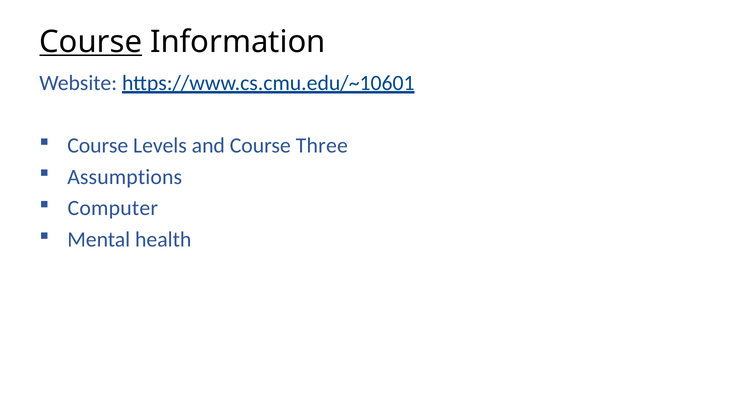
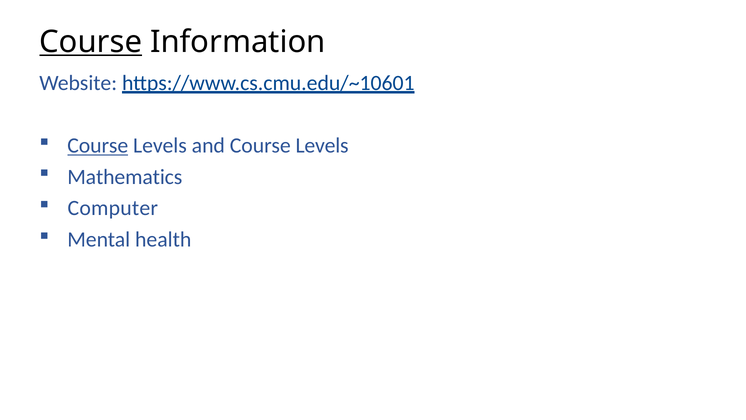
Course underline: none -> present (98, 145)
and Course Three: Three -> Levels (322, 145)
Assumptions: Assumptions -> Mathematics (125, 177)
